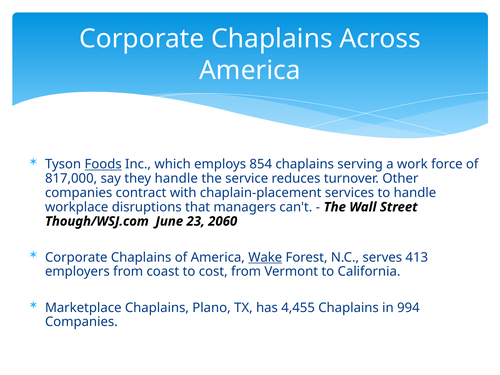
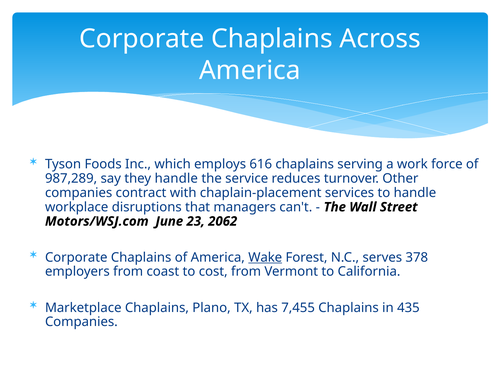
Foods underline: present -> none (103, 164)
854: 854 -> 616 (261, 164)
817,000: 817,000 -> 987,289 (71, 179)
Though/WSJ.com: Though/WSJ.com -> Motors/WSJ.com (97, 221)
2060: 2060 -> 2062 (223, 221)
413: 413 -> 378 (417, 257)
4,455: 4,455 -> 7,455 (298, 308)
994: 994 -> 435 (408, 308)
